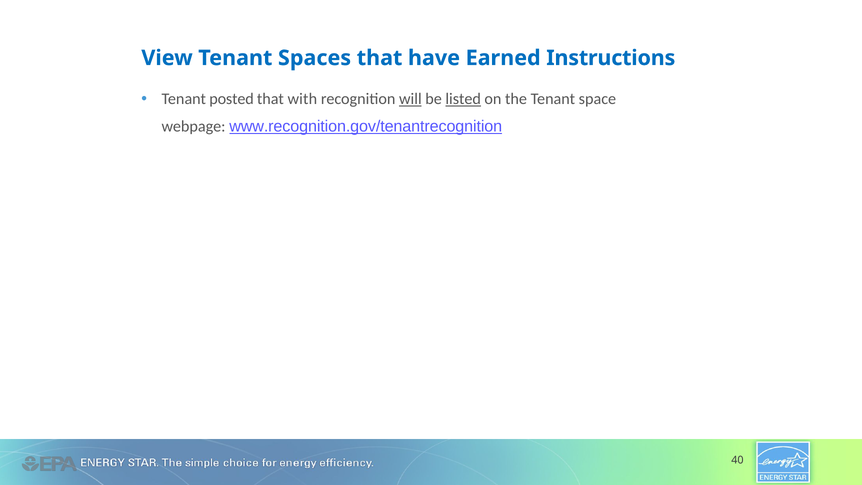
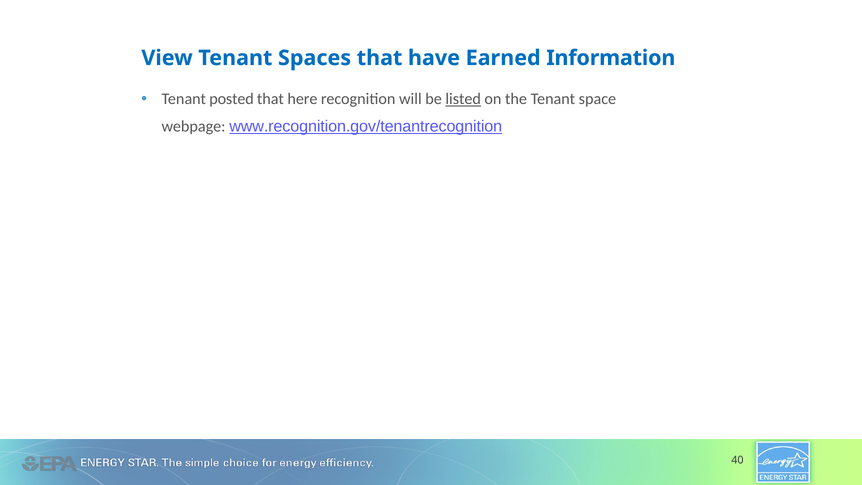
Instructions: Instructions -> Information (611, 58)
with: with -> here (302, 99)
will underline: present -> none (410, 99)
